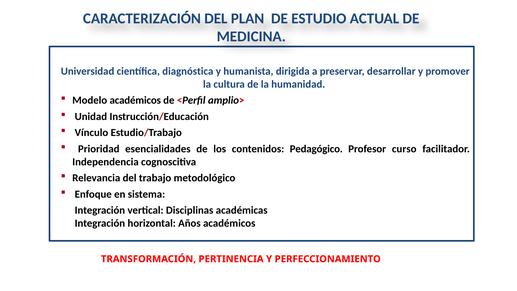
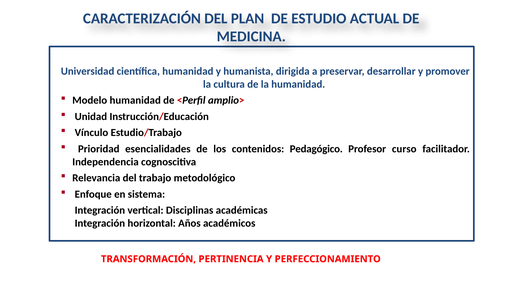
científica diagnóstica: diagnóstica -> humanidad (188, 71)
Modelo académicos: académicos -> humanidad (135, 100)
